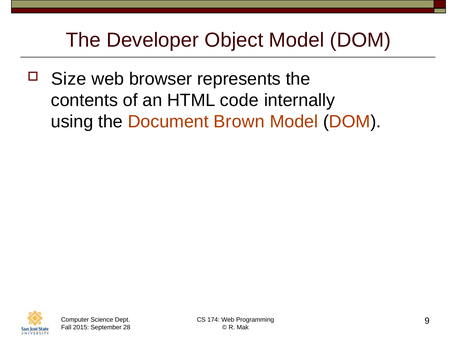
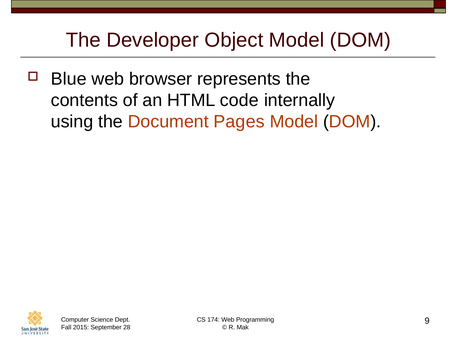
Size: Size -> Blue (69, 79)
Brown: Brown -> Pages (239, 122)
